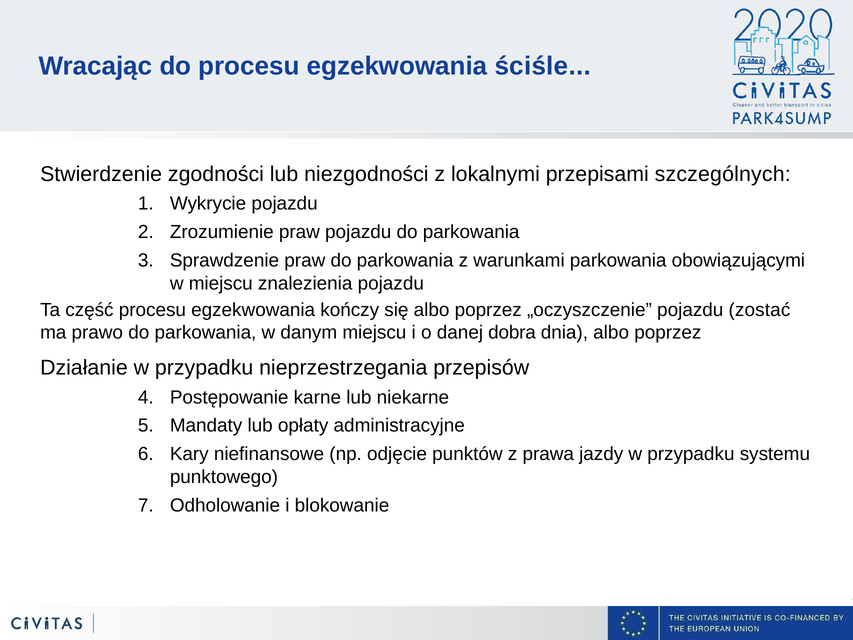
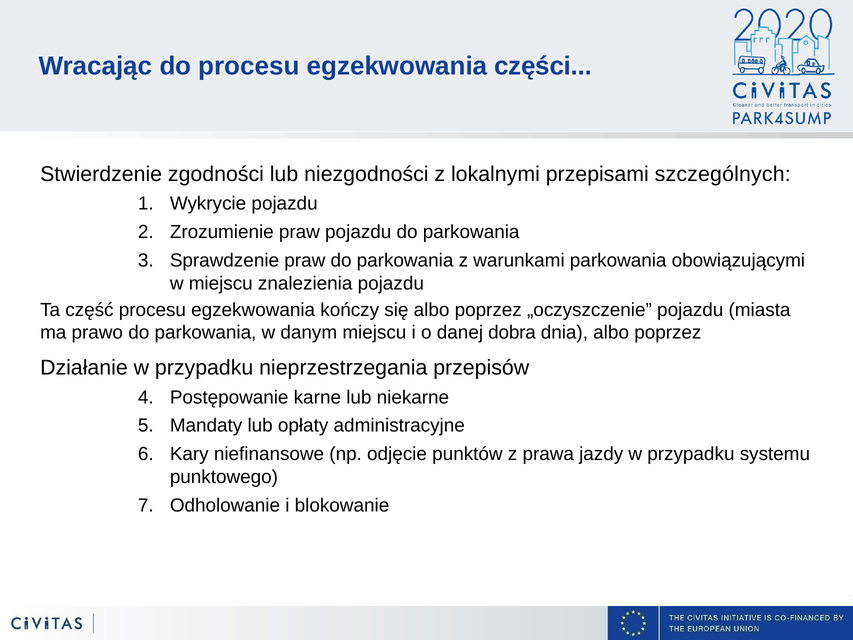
ściśle: ściśle -> części (543, 66)
zostać: zostać -> miasta (760, 310)
